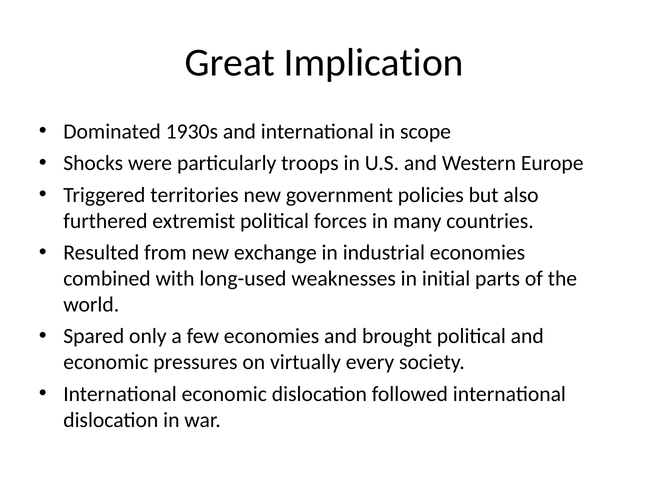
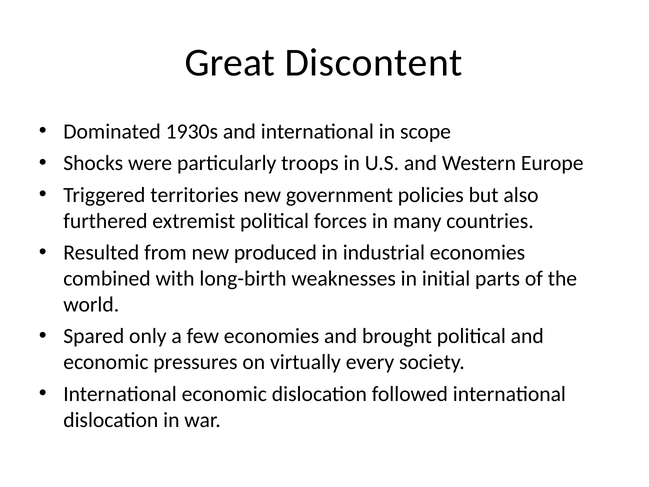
Implication: Implication -> Discontent (374, 63)
exchange: exchange -> produced (275, 252)
long-used: long-used -> long-birth (243, 278)
